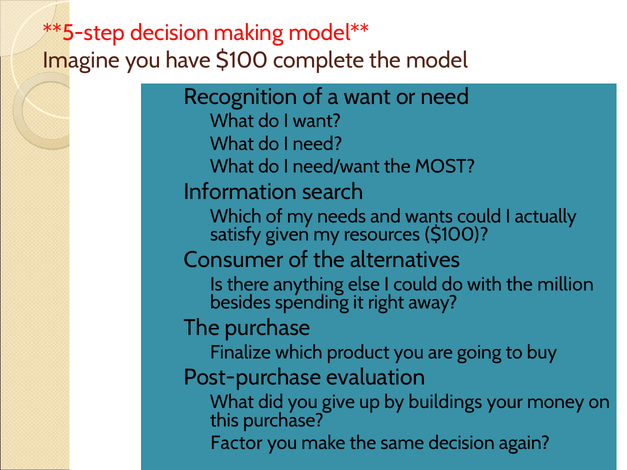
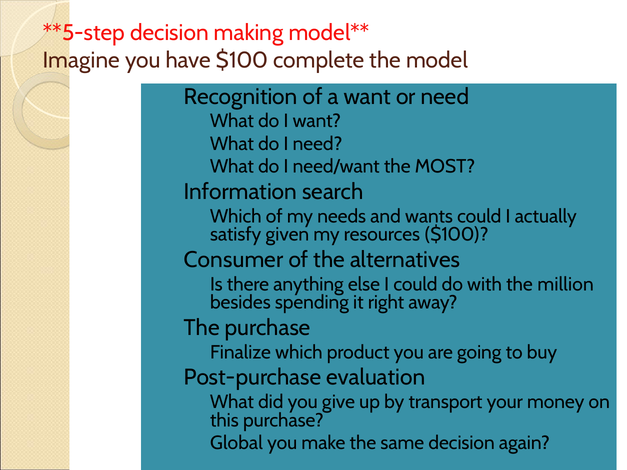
buildings: buildings -> transport (445, 402)
Factor: Factor -> Global (236, 443)
